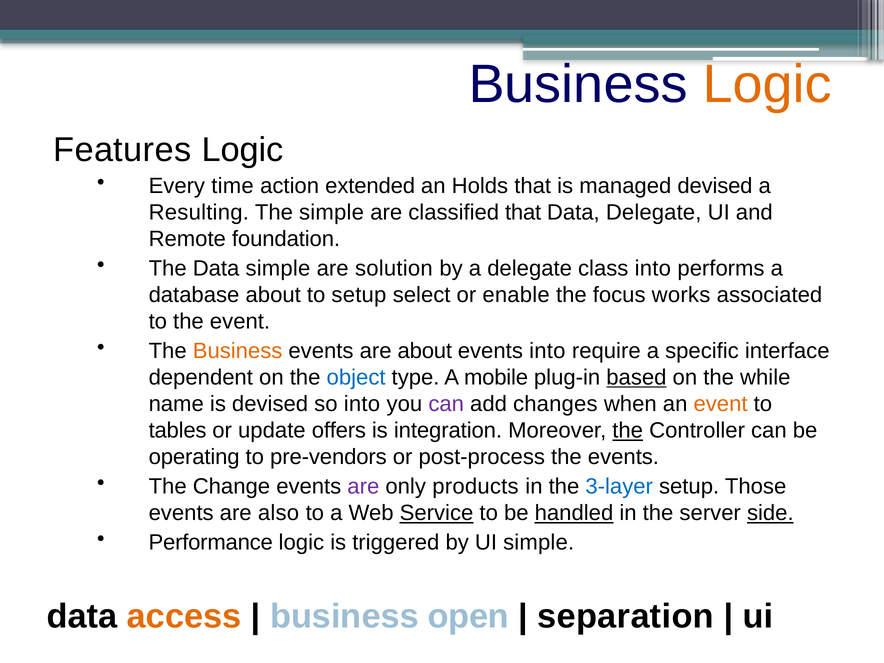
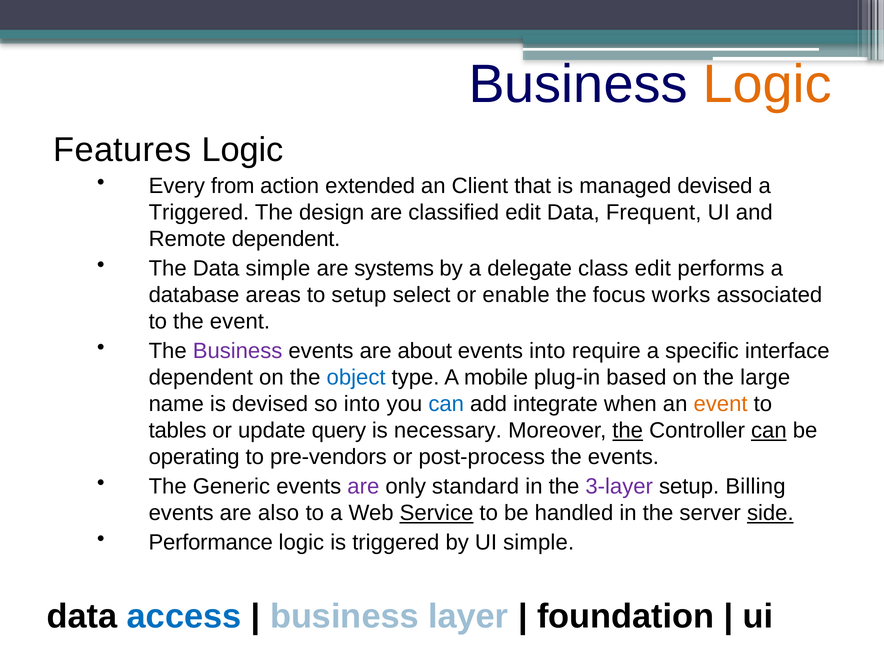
time: time -> from (233, 186)
Holds: Holds -> Client (480, 186)
Resulting: Resulting -> Triggered (199, 213)
The simple: simple -> design (332, 213)
classified that: that -> edit (523, 213)
Data Delegate: Delegate -> Frequent (654, 213)
Remote foundation: foundation -> dependent (286, 239)
solution: solution -> systems (394, 269)
class into: into -> edit (653, 269)
database about: about -> areas (273, 295)
Business colour: orange -> purple (238, 351)
based underline: present -> none (636, 378)
while: while -> large (765, 378)
can colour: purple -> blue (446, 404)
changes: changes -> integrate (555, 404)
offers: offers -> query (339, 431)
integration: integration -> necessary (448, 431)
can underline: none -> present (769, 431)
Change: Change -> Generic (231, 487)
products: products -> standard (476, 487)
3-layer colour: blue -> purple (619, 487)
Those: Those -> Billing (756, 487)
handled underline: present -> none (574, 513)
access colour: orange -> blue (184, 616)
open: open -> layer (468, 616)
separation: separation -> foundation (626, 616)
